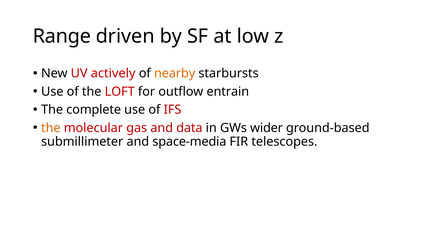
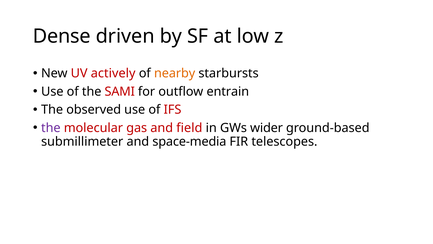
Range: Range -> Dense (62, 36)
LOFT: LOFT -> SAMI (120, 91)
complete: complete -> observed (94, 110)
the colour: orange -> purple (51, 128)
data: data -> field (189, 128)
